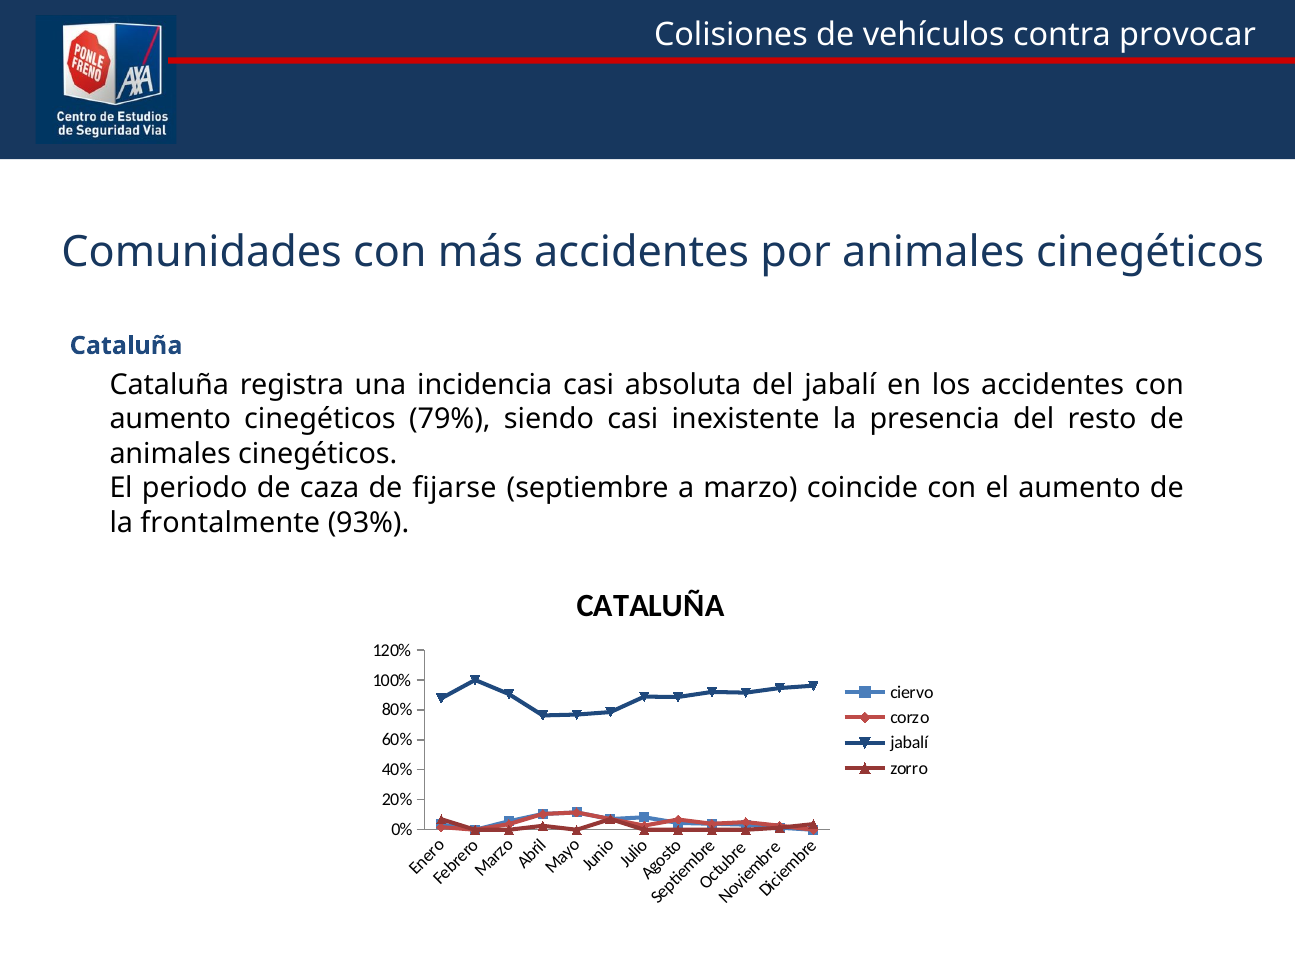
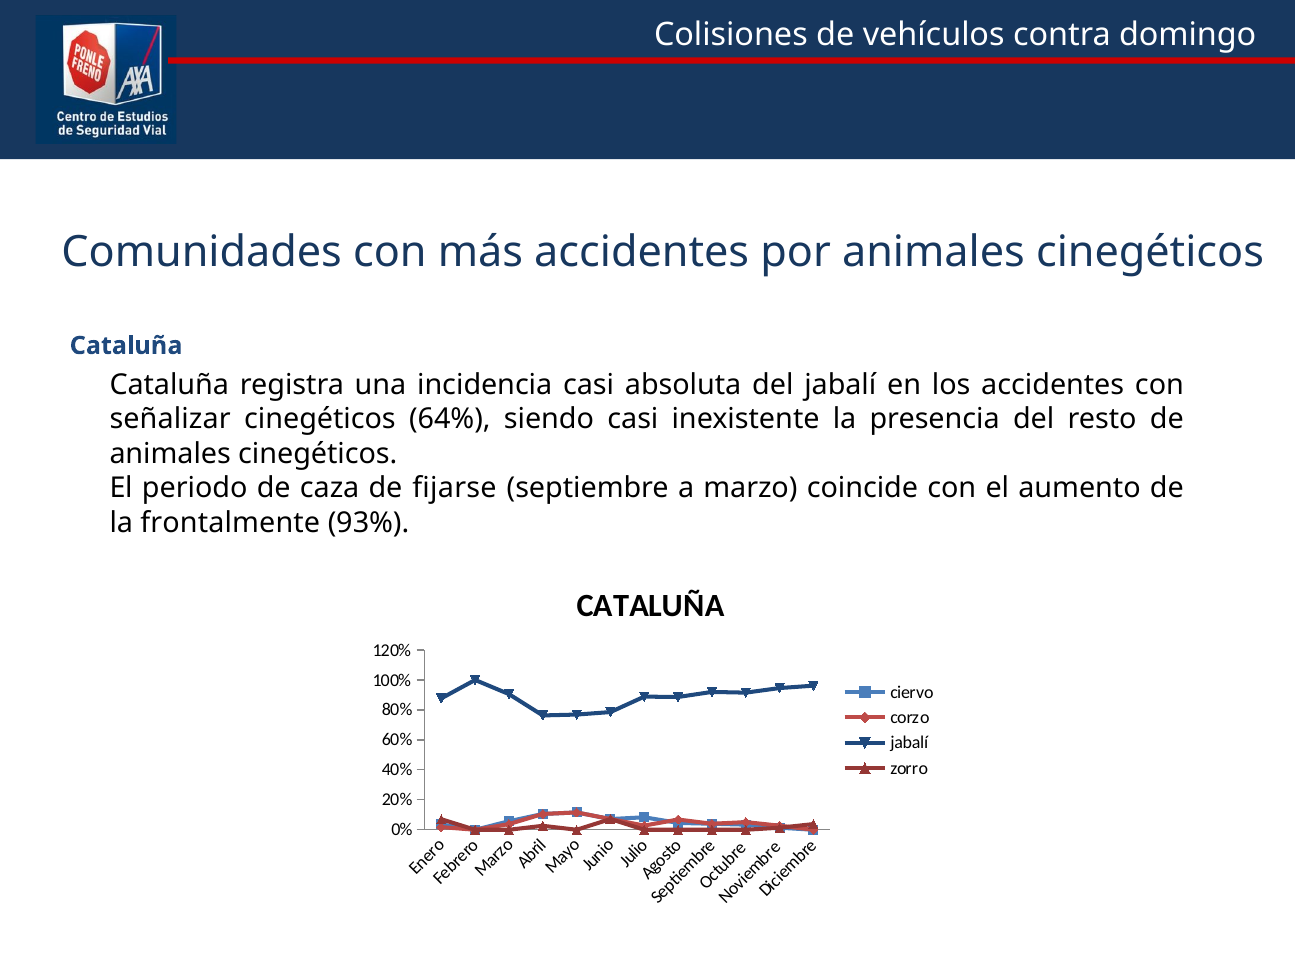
provocar: provocar -> domingo (1188, 34)
aumento: aumento -> señalizar (170, 420)
79%: 79% -> 64% (450, 420)
